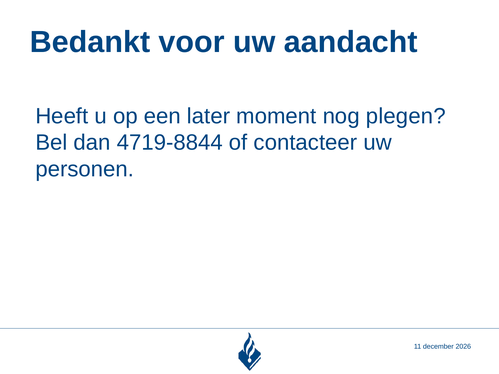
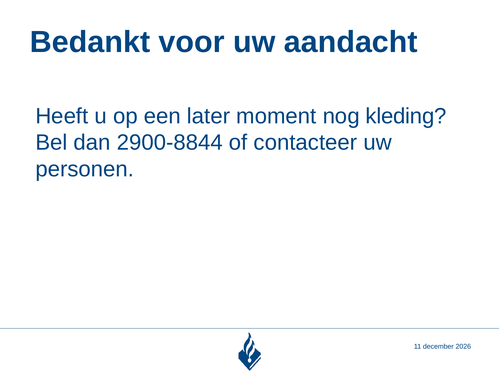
plegen: plegen -> kleding (406, 116)
4719-8844: 4719-8844 -> 2900-8844 (170, 143)
